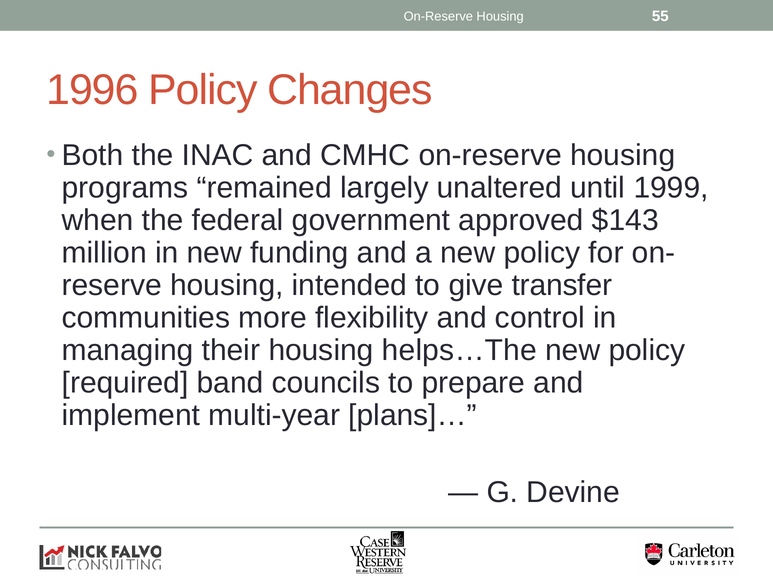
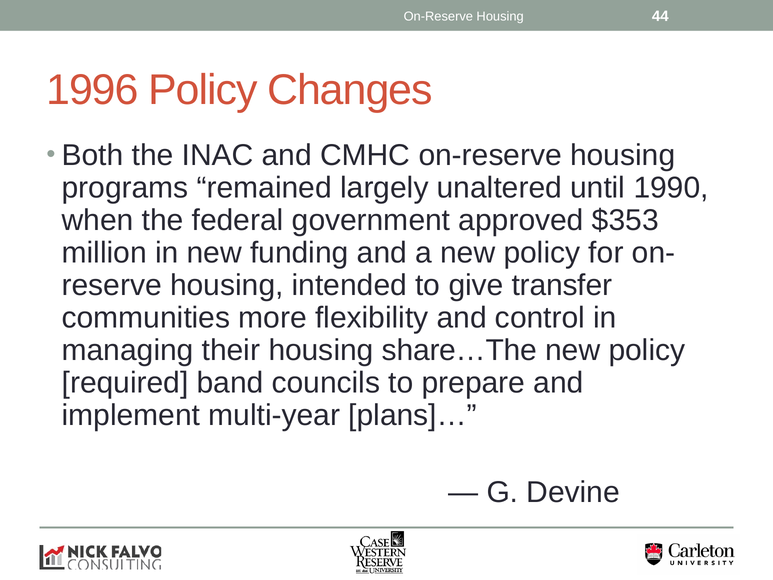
55: 55 -> 44 (660, 17)
1999: 1999 -> 1990 (671, 188)
$143: $143 -> $353 (625, 220)
helps…The: helps…The -> share…The (460, 350)
